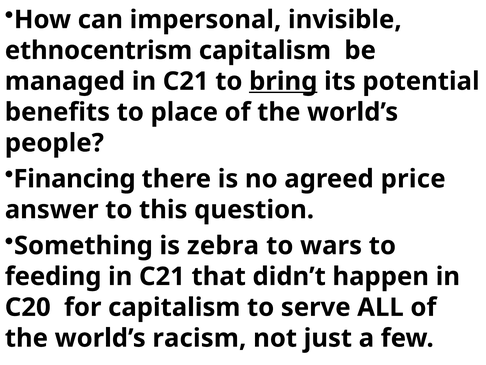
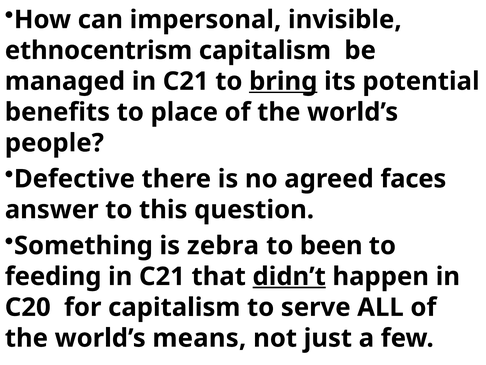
Financing: Financing -> Defective (74, 179)
price: price -> faces (413, 179)
wars: wars -> been (331, 245)
didn’t underline: none -> present (289, 276)
racism: racism -> means (199, 338)
